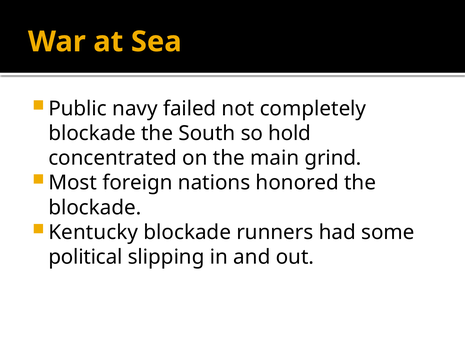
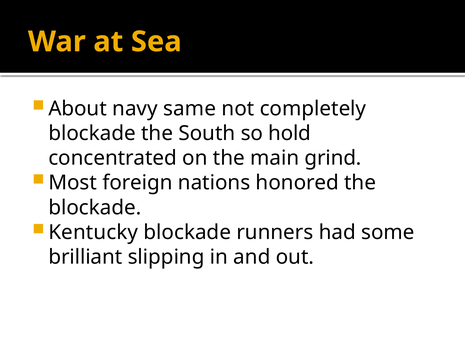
Public: Public -> About (78, 109)
failed: failed -> same (190, 109)
political: political -> brilliant (85, 258)
